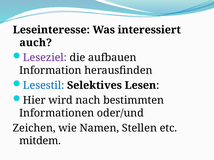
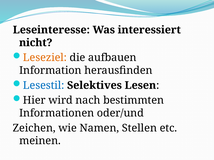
auch: auch -> nicht (36, 43)
Leseziel colour: purple -> orange (45, 58)
mitdem: mitdem -> meinen (40, 141)
